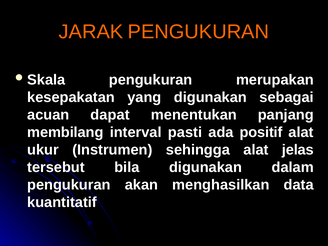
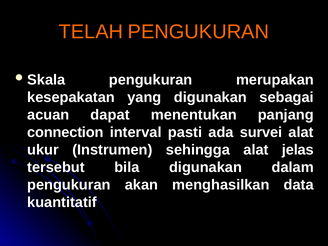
JARAK: JARAK -> TELAH (91, 32)
membilang: membilang -> connection (65, 132)
positif: positif -> survei (261, 132)
